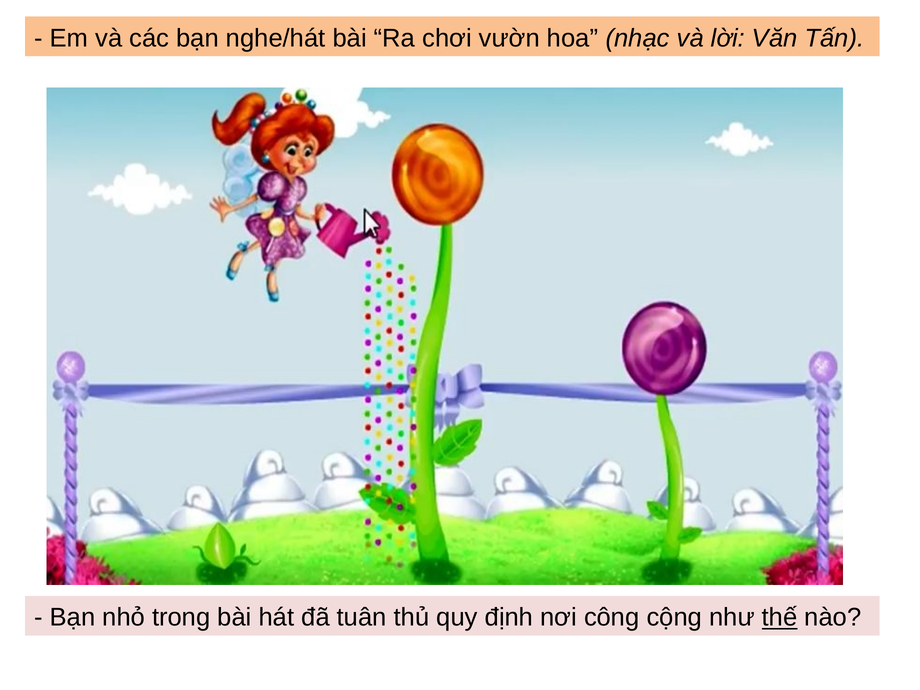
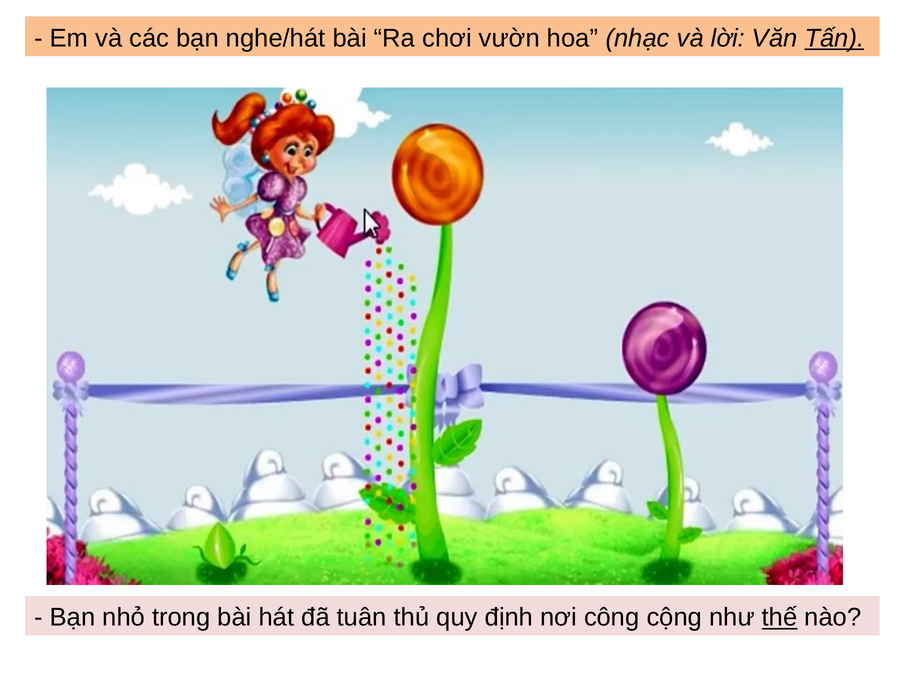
Tấn underline: none -> present (834, 38)
